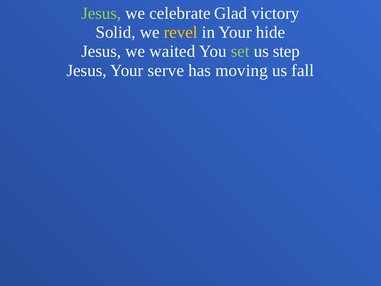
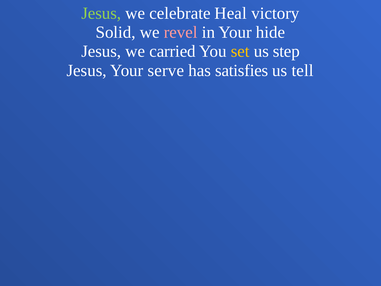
Glad: Glad -> Heal (231, 13)
revel colour: yellow -> pink (181, 32)
waited: waited -> carried (173, 51)
set colour: light green -> yellow (240, 51)
moving: moving -> satisfies (242, 70)
fall: fall -> tell (303, 70)
